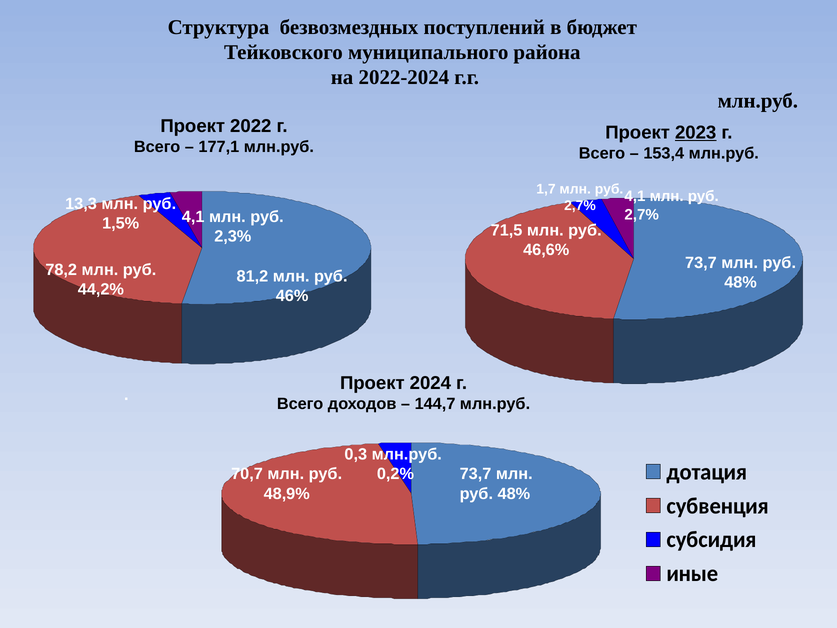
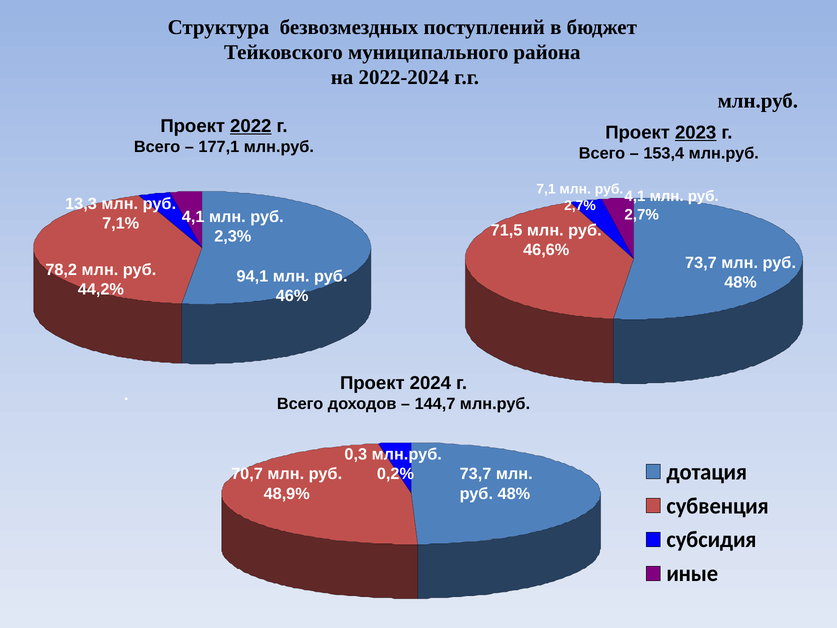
2022 underline: none -> present (251, 126)
1,7: 1,7 -> 7,1 (546, 189)
1,5%: 1,5% -> 7,1% (121, 223)
81,2: 81,2 -> 94,1 (252, 276)
